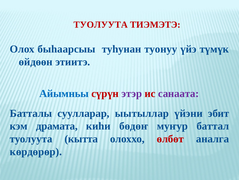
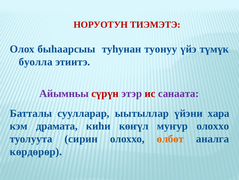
ТУОЛУУТА: ТУОЛУУТА -> НОРУОТУН (101, 25)
өйдөөн: өйдөөн -> буолла (36, 62)
Айымньы colour: blue -> purple (64, 93)
эбит: эбит -> хара (219, 113)
бөдөҥ: бөдөҥ -> көҥүл (134, 126)
муҥур баттал: баттал -> олоххо (213, 126)
кытта: кытта -> сирин (81, 138)
өлбөт colour: red -> orange (170, 138)
